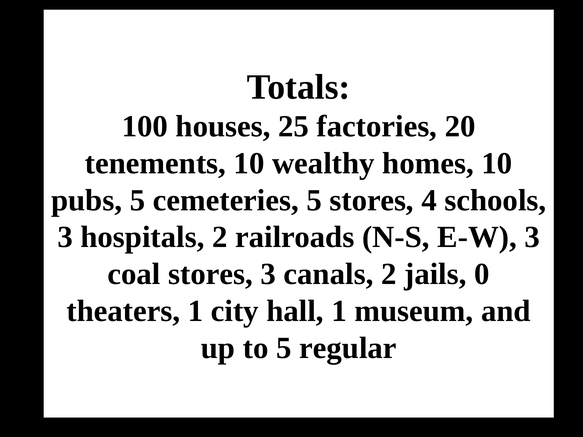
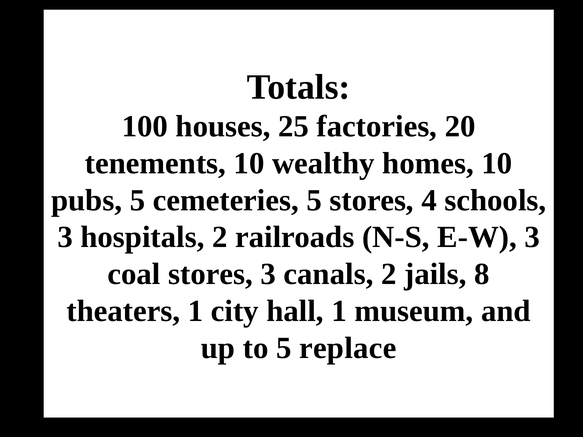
0: 0 -> 8 (482, 274)
regular: regular -> replace (348, 348)
